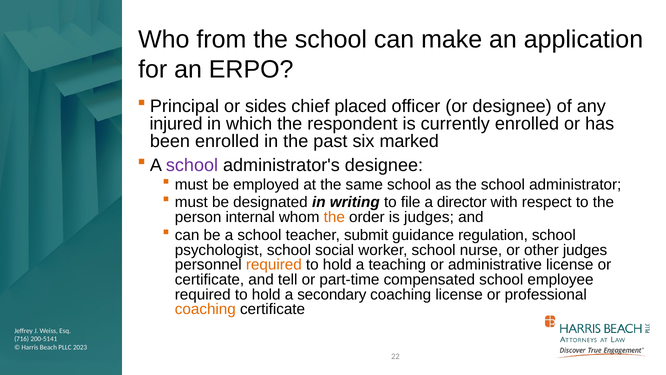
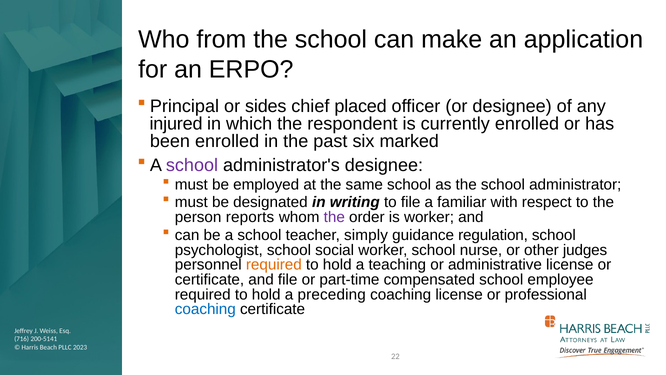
director: director -> familiar (462, 202)
internal: internal -> reports (250, 217)
the colour: orange -> purple (334, 217)
is judges: judges -> worker (429, 217)
submit: submit -> simply (366, 235)
and tell: tell -> file (288, 280)
secondary: secondary -> preceding (332, 294)
coaching colour: orange -> blue (205, 309)
